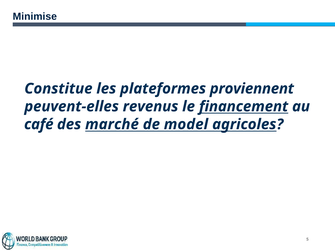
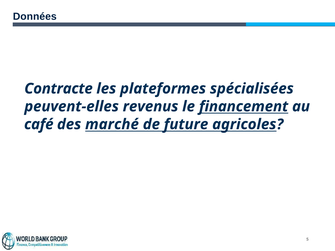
Minimise: Minimise -> Données (35, 16)
Constitue: Constitue -> Contracte (59, 89)
proviennent: proviennent -> spécialisées (252, 89)
model: model -> future (186, 124)
